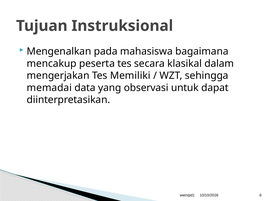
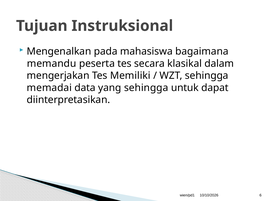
mencakup: mencakup -> memandu (52, 64)
yang observasi: observasi -> sehingga (146, 88)
